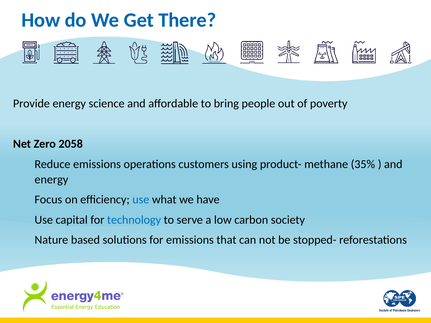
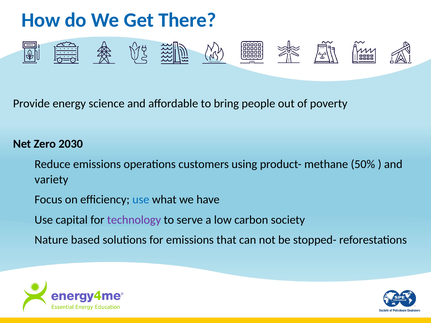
2058: 2058 -> 2030 (71, 144)
35%: 35% -> 50% (363, 164)
energy: energy -> variety (51, 180)
technology colour: blue -> purple (134, 220)
